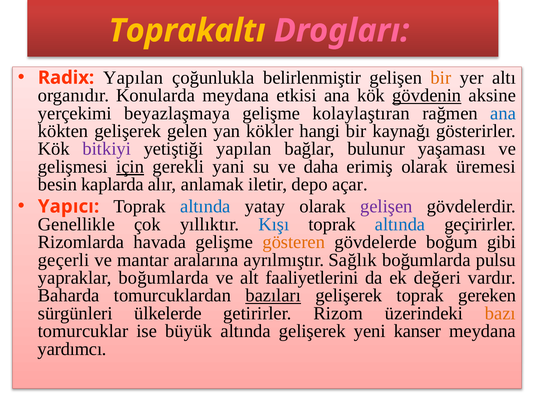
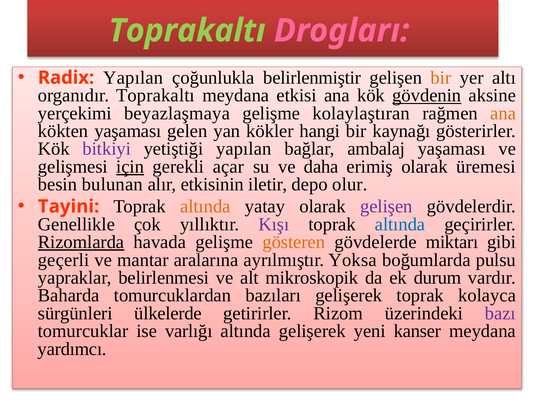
Toprakaltı colour: yellow -> light green (187, 31)
organıdır Konularda: Konularda -> Toprakaltı (155, 95)
ana colour: blue -> orange (503, 113)
kökten gelişerek: gelişerek -> yaşaması (128, 131)
bulunur: bulunur -> ambalaj (376, 149)
yani: yani -> açar (228, 166)
kaplarda: kaplarda -> bulunan (112, 184)
anlamak: anlamak -> etkisinin (212, 184)
açar: açar -> olur (350, 184)
Yapıcı: Yapıcı -> Tayini (69, 206)
altında colour: blue -> orange (205, 206)
Kışı colour: blue -> purple (274, 224)
Rizomlarda underline: none -> present (81, 242)
boğum: boğum -> miktarı (452, 242)
Sağlık: Sağlık -> Yoksa (353, 260)
yapraklar boğumlarda: boğumlarda -> belirlenmesi (164, 277)
faaliyetlerini: faaliyetlerini -> mikroskopik (312, 277)
değeri: değeri -> durum (438, 277)
bazıları underline: present -> none (273, 295)
gereken: gereken -> kolayca (487, 295)
bazı colour: orange -> purple (500, 313)
büyük: büyük -> varlığı (189, 331)
